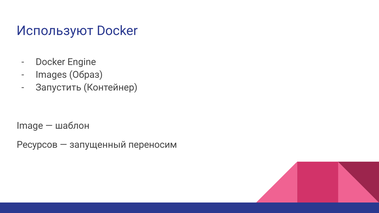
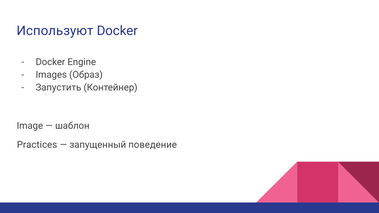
Ресурсов: Ресурсов -> Practices (37, 145)
переносим: переносим -> поведение (153, 145)
